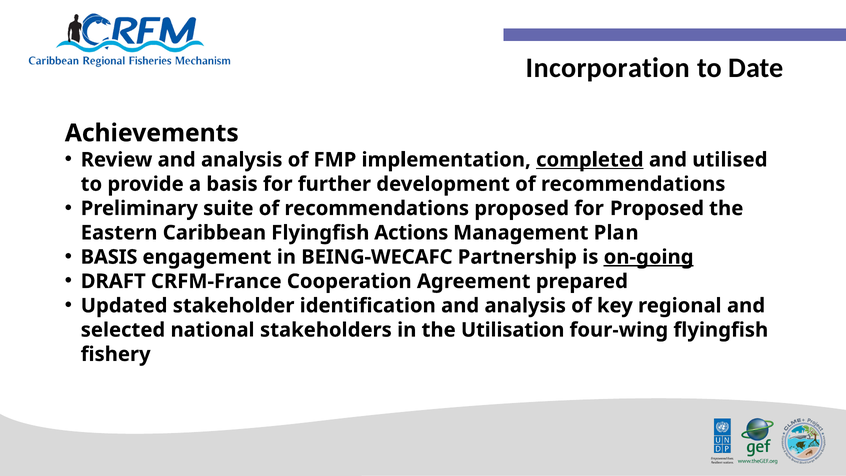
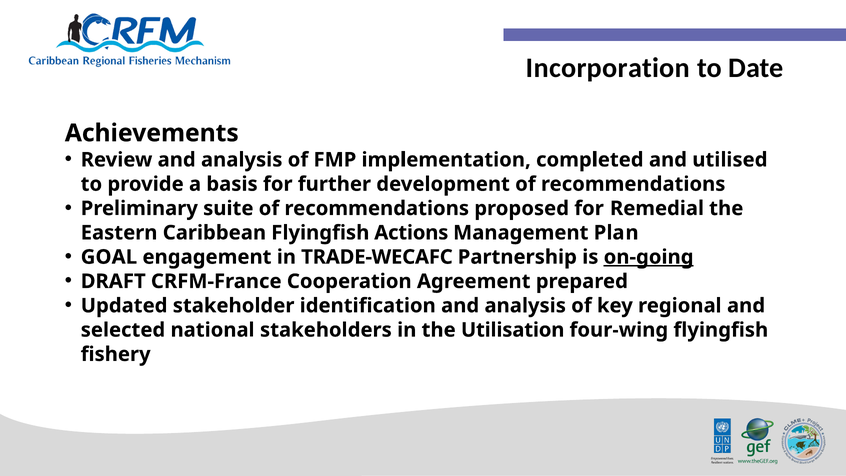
completed underline: present -> none (590, 160)
for Proposed: Proposed -> Remedial (657, 208)
BASIS: BASIS -> GOAL (109, 257)
BEING-WECAFC: BEING-WECAFC -> TRADE-WECAFC (377, 257)
